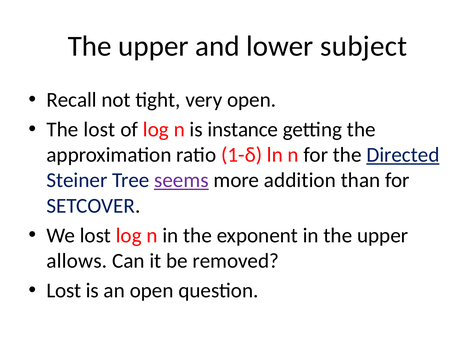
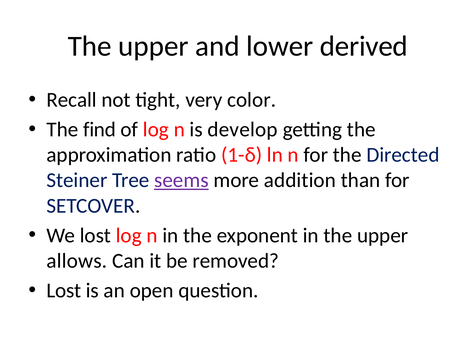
subject: subject -> derived (364, 46)
very open: open -> color (252, 100)
The lost: lost -> find (100, 130)
instance: instance -> develop (243, 130)
Directed underline: present -> none (403, 155)
